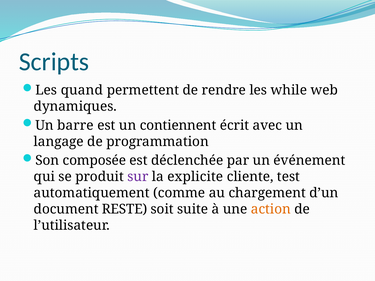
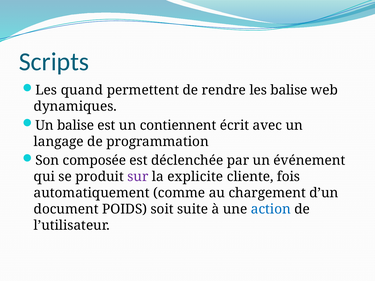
les while: while -> balise (289, 90)
Un barre: barre -> balise (76, 125)
test: test -> fois (289, 177)
RESTE: RESTE -> POIDS (125, 209)
action colour: orange -> blue (271, 209)
